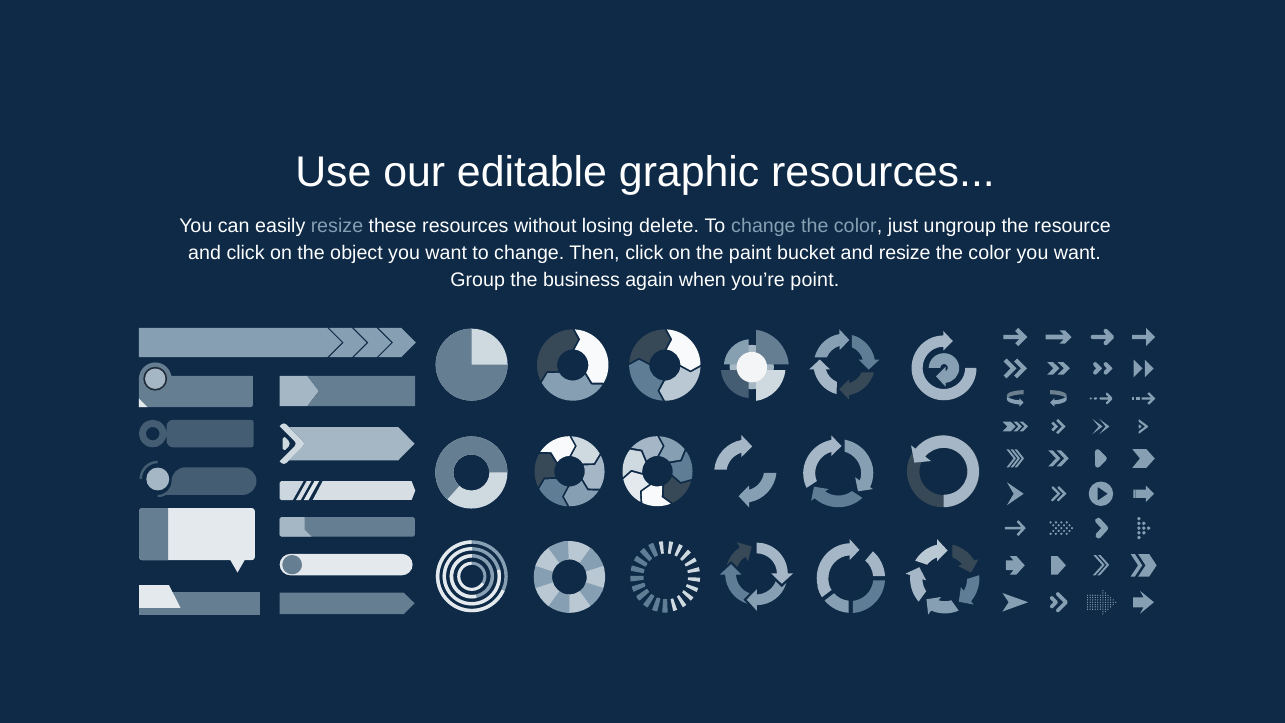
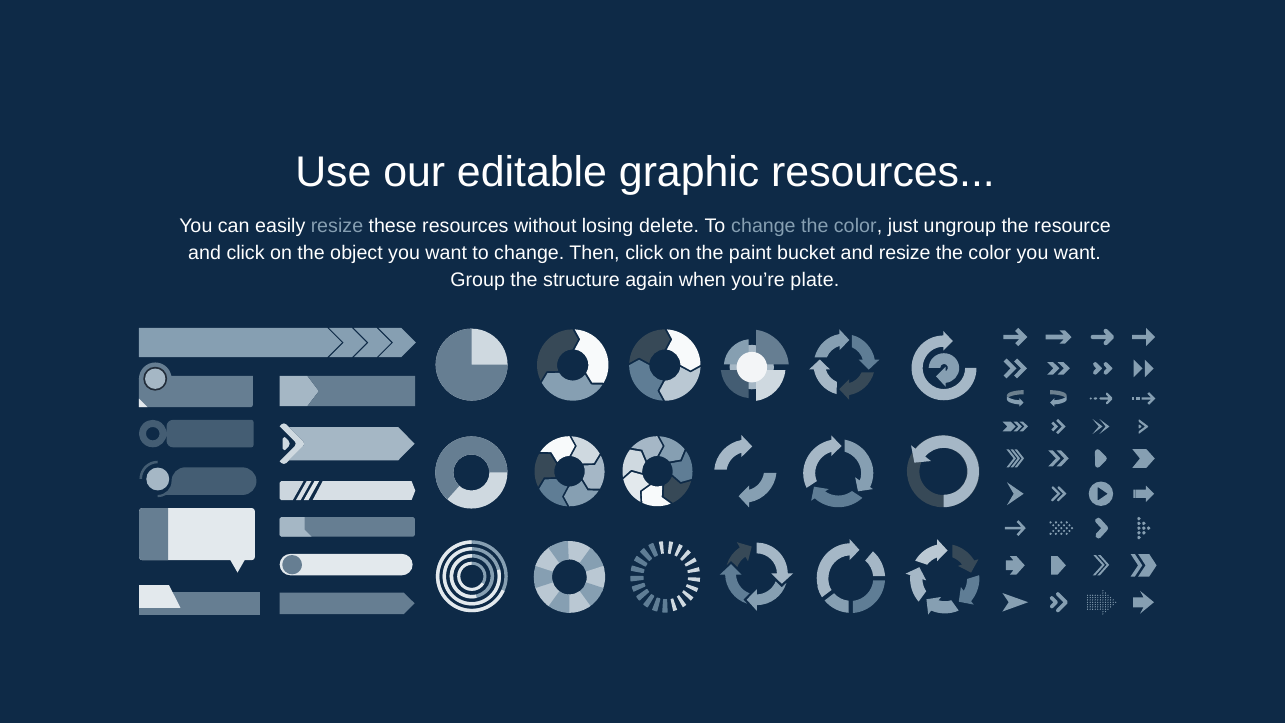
business: business -> structure (581, 280)
point: point -> plate (815, 280)
